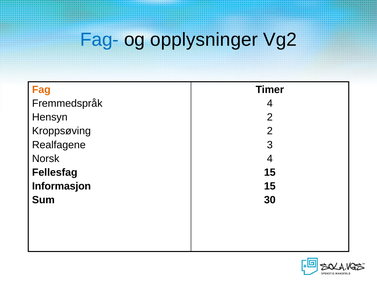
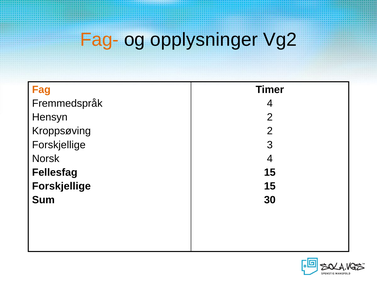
Fag- colour: blue -> orange (99, 40)
Realfagene: Realfagene -> Forskjellige (59, 145)
Informasjon: Informasjon -> Forskjellige (61, 186)
